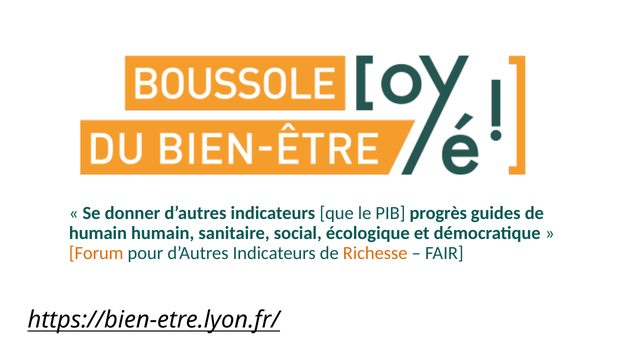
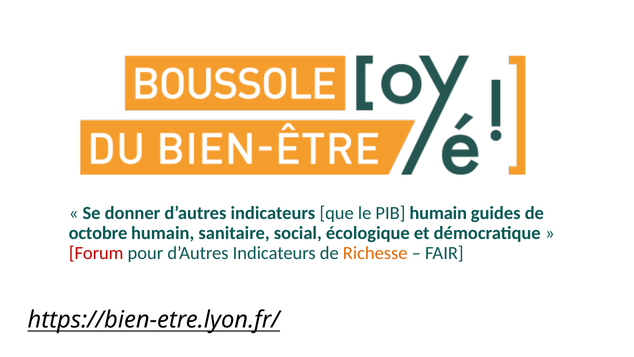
PIB progrès: progrès -> humain (438, 213)
humain: humain -> octobre (98, 233)
Forum colour: orange -> red (96, 253)
